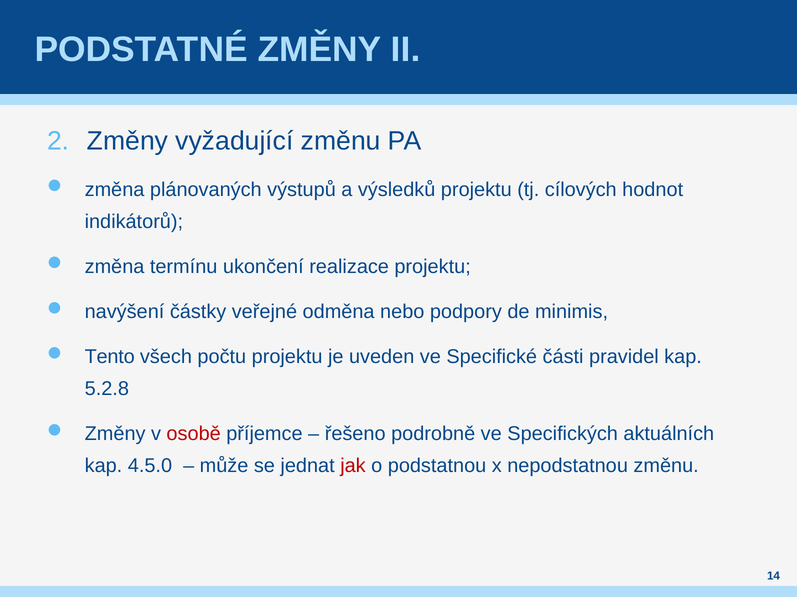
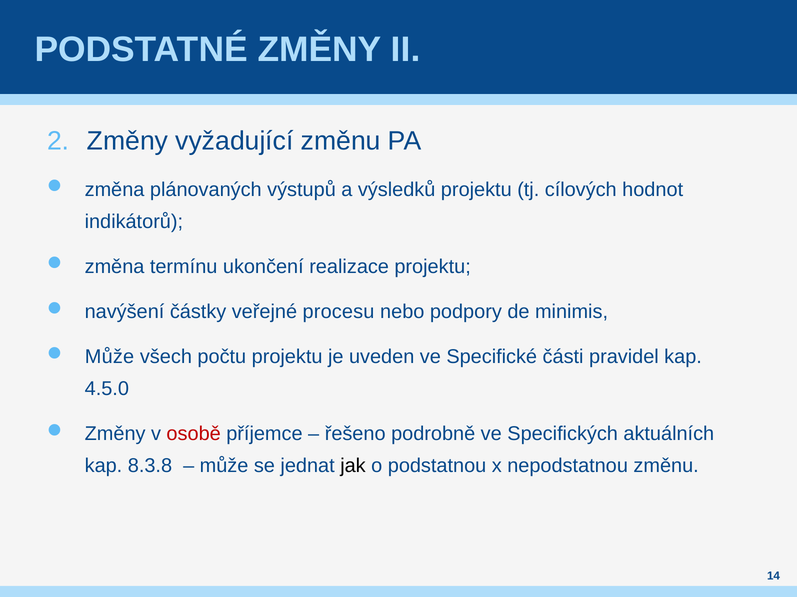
odměna: odměna -> procesu (339, 312)
Tento: Tento -> Může (109, 357)
5.2.8: 5.2.8 -> 4.5.0 (107, 389)
4.5.0: 4.5.0 -> 8.3.8 (150, 466)
jak colour: red -> black (353, 466)
